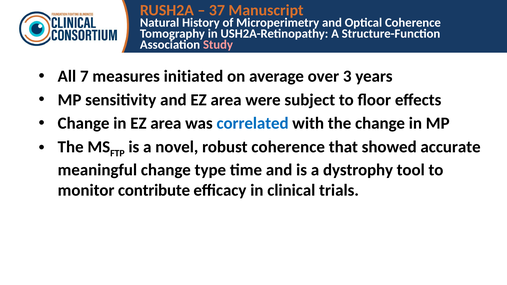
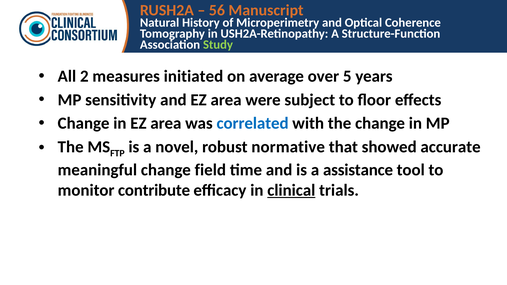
37: 37 -> 56 (217, 10)
Study colour: pink -> light green (218, 45)
7: 7 -> 2 (84, 76)
3: 3 -> 5 (347, 76)
robust coherence: coherence -> normative (288, 147)
type: type -> field (210, 170)
dystrophy: dystrophy -> assistance (358, 170)
clinical underline: none -> present (291, 190)
